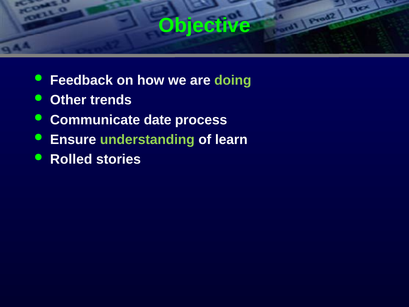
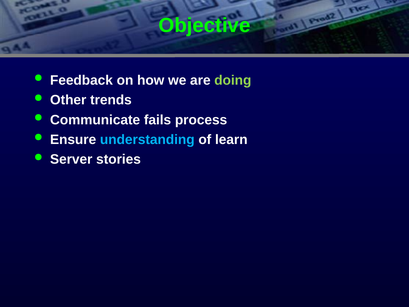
date: date -> fails (158, 120)
understanding colour: light green -> light blue (147, 140)
Rolled: Rolled -> Server (71, 159)
